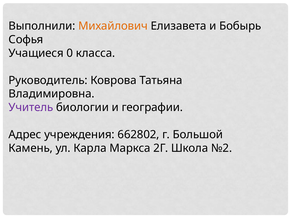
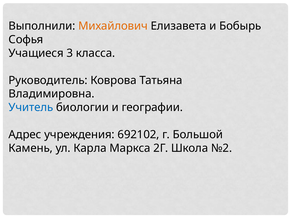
0: 0 -> 3 (70, 53)
Учитель colour: purple -> blue (31, 108)
662802: 662802 -> 692102 (138, 135)
